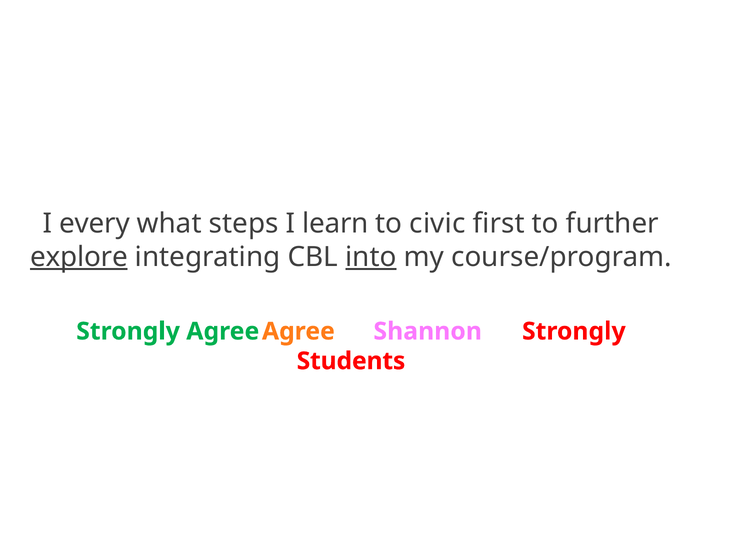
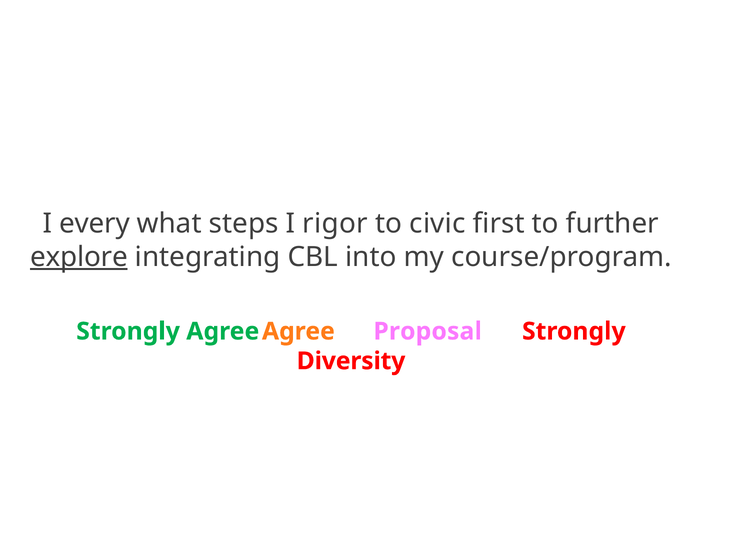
learn: learn -> rigor (335, 224)
into underline: present -> none (371, 257)
Shannon: Shannon -> Proposal (428, 331)
Students: Students -> Diversity (351, 361)
